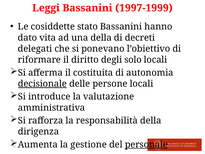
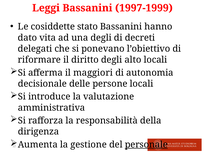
una della: della -> degli (101, 38)
solo: solo -> alto (133, 60)
costituita: costituita -> maggiori (93, 73)
decisionale underline: present -> none (42, 84)
